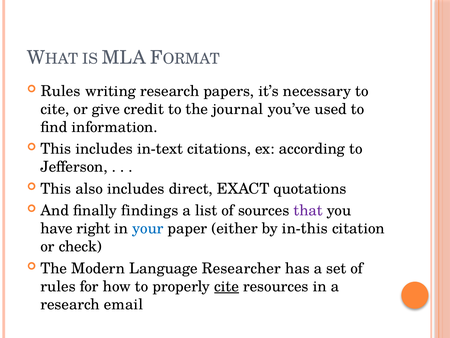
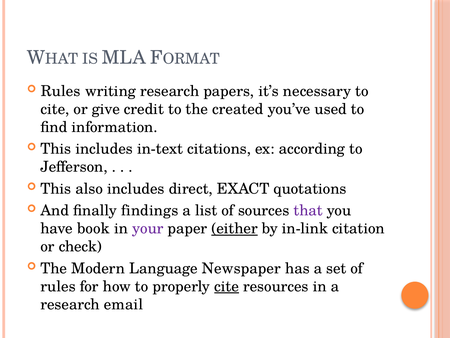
journal: journal -> created (238, 109)
right: right -> book (93, 228)
your colour: blue -> purple (148, 228)
either underline: none -> present (235, 228)
in-this: in-this -> in-link (305, 228)
Researcher: Researcher -> Newspaper (241, 268)
